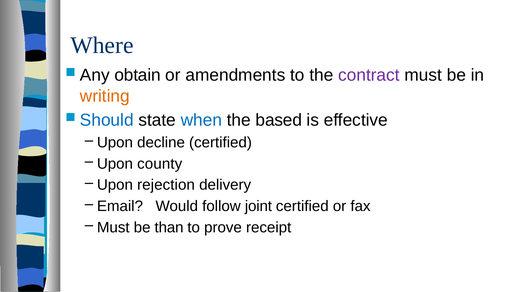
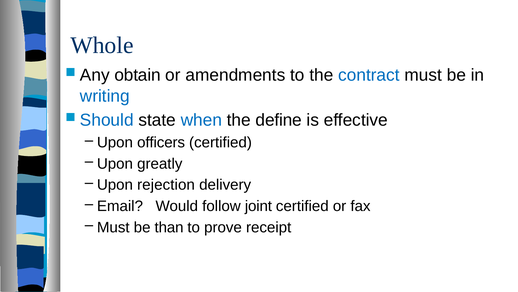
Where: Where -> Whole (102, 45)
contract colour: purple -> blue (369, 75)
writing colour: orange -> blue (105, 96)
based: based -> define (279, 120)
decline: decline -> officers (161, 142)
county: county -> greatly (160, 163)
